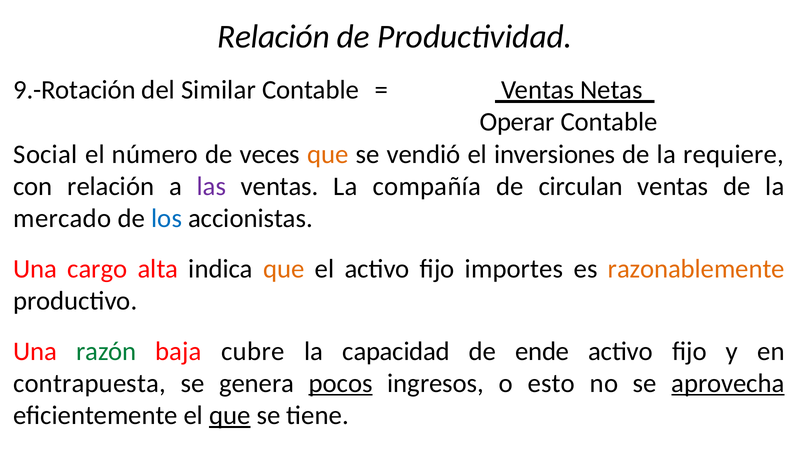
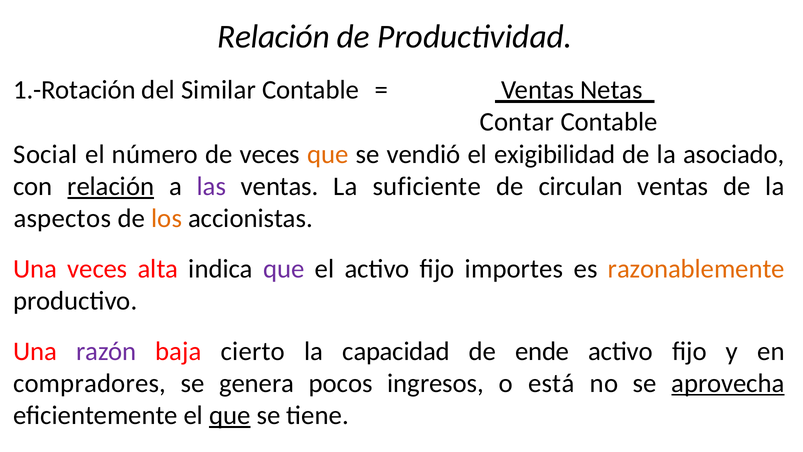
9.-Rotación: 9.-Rotación -> 1.-Rotación (74, 90)
Operar: Operar -> Contar (517, 122)
inversiones: inversiones -> exigibilidad (555, 154)
requiere: requiere -> asociado (734, 154)
relación underline: none -> present (111, 186)
compañía: compañía -> suficiente (427, 186)
mercado: mercado -> aspectos (62, 218)
los colour: blue -> orange (167, 218)
Una cargo: cargo -> veces (97, 269)
que colour: orange -> purple (284, 269)
razón colour: green -> purple (106, 351)
cubre: cubre -> cierto (253, 351)
contrapuesta: contrapuesta -> compradores (90, 383)
pocos underline: present -> none (341, 383)
esto: esto -> está (551, 383)
